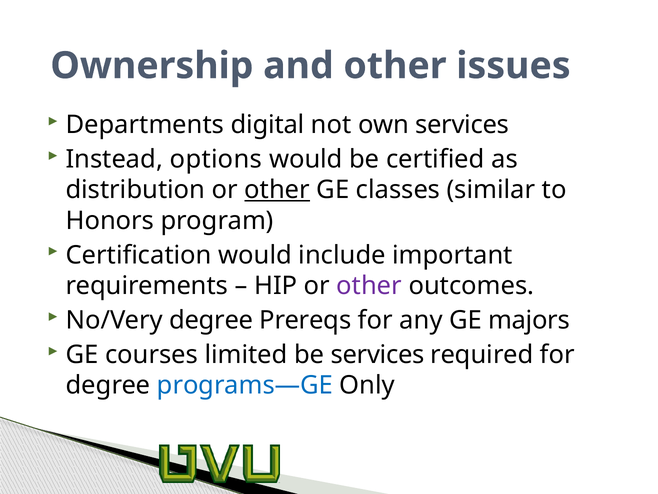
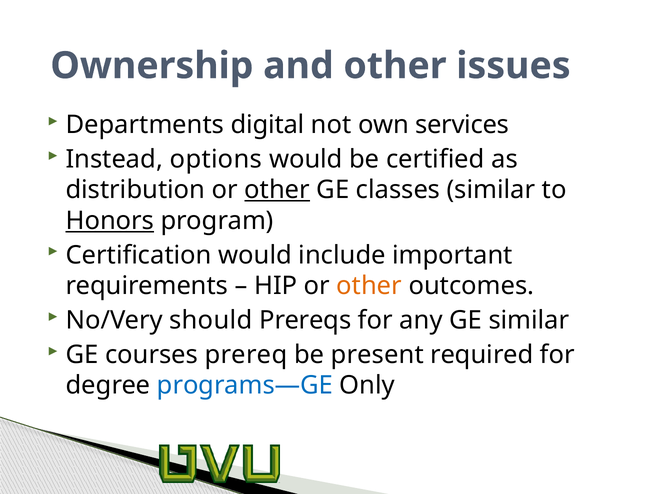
Honors underline: none -> present (110, 220)
other colour: purple -> orange (369, 286)
No/Very degree: degree -> should (211, 320)
GE majors: majors -> similar (529, 320)
limited: limited -> prereq (246, 354)
be services: services -> present (377, 354)
